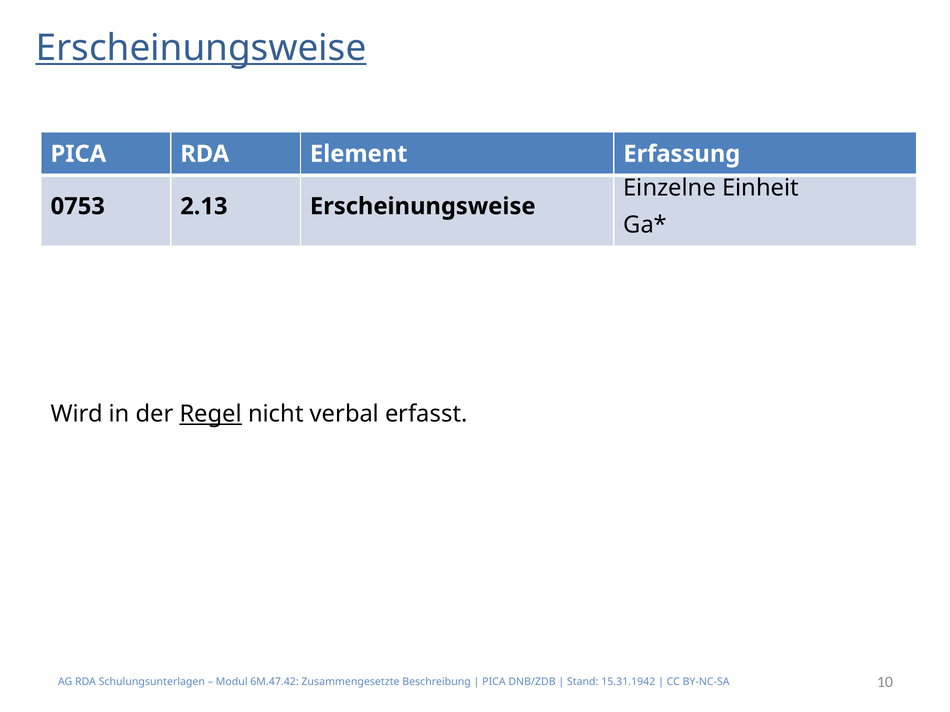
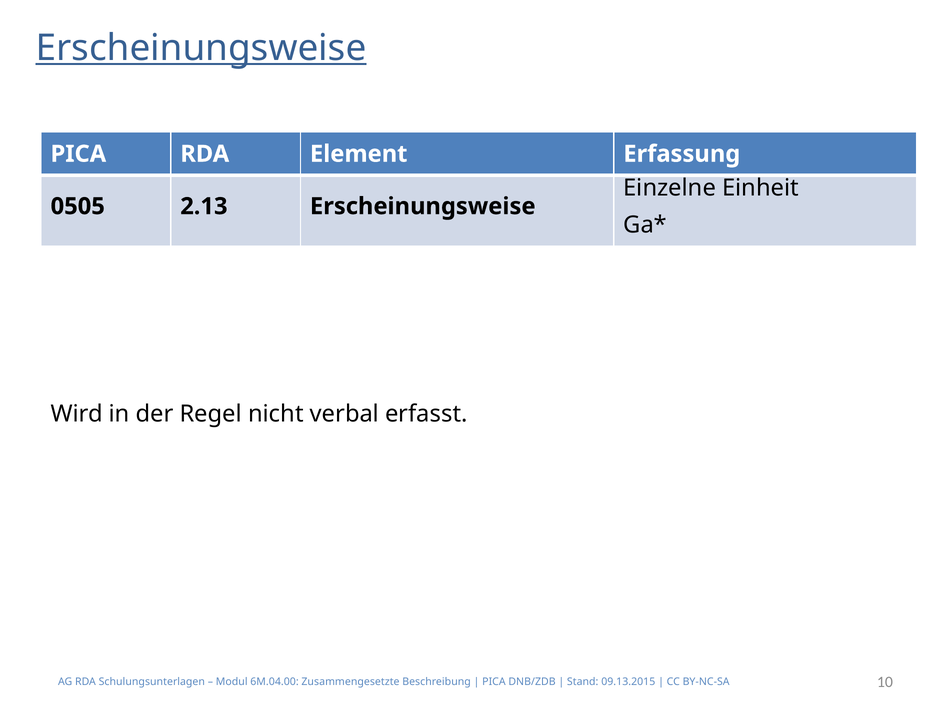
0753: 0753 -> 0505 (78, 206)
Regel underline: present -> none (211, 414)
6M.47.42: 6M.47.42 -> 6M.04.00 (275, 682)
15.31.1942: 15.31.1942 -> 09.13.2015 (628, 682)
